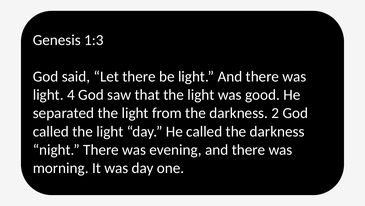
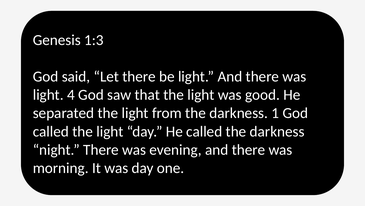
2: 2 -> 1 (275, 113)
